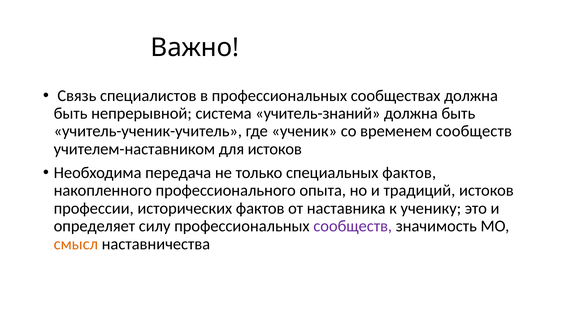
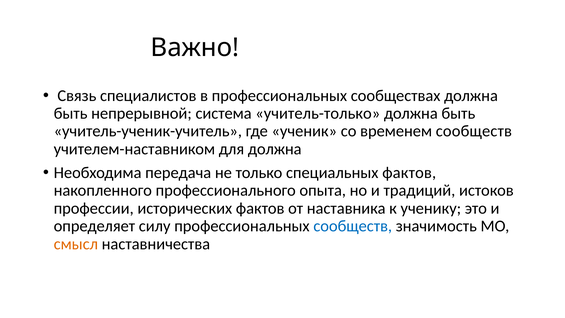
учитель-знаний: учитель-знаний -> учитель-только (318, 113)
для истоков: истоков -> должна (275, 149)
сообществ colour: purple -> blue (353, 226)
